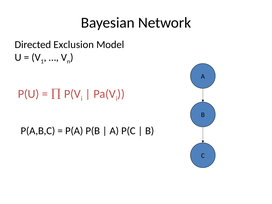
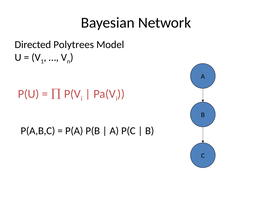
Exclusion: Exclusion -> Polytrees (74, 45)
